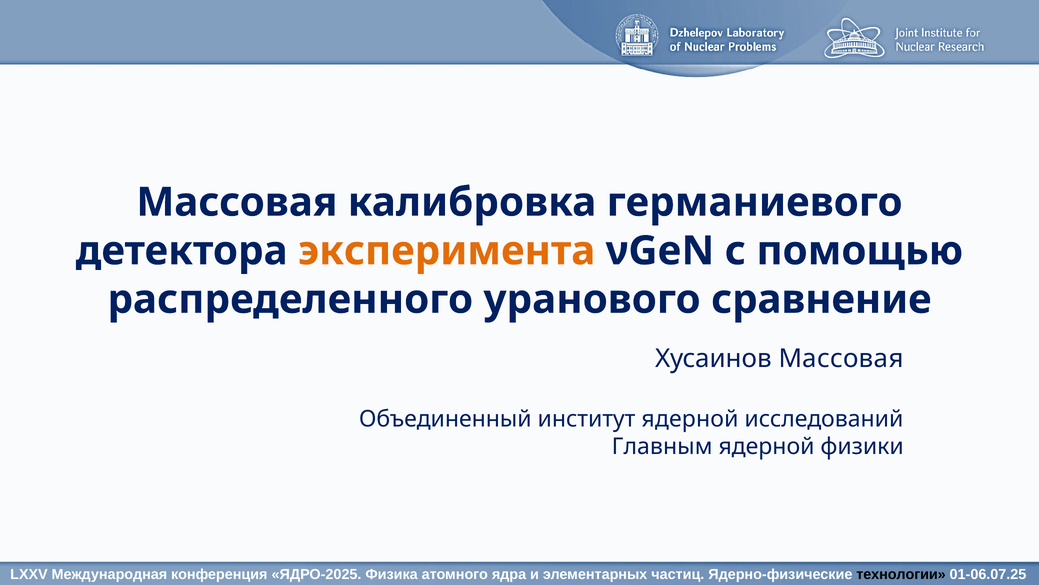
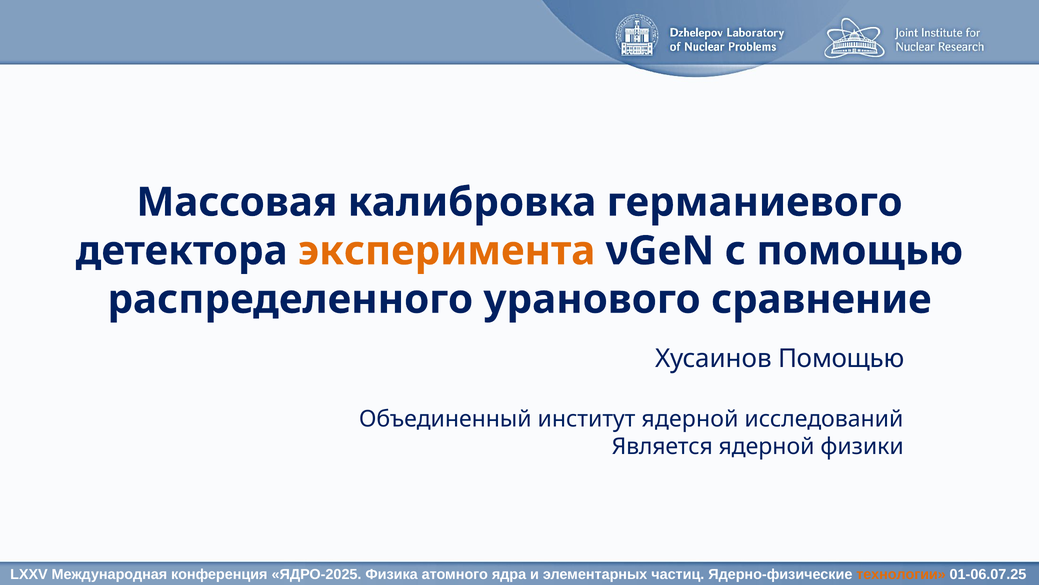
Хусаинов Массовая: Массовая -> Помощью (841, 358)
Главным: Главным -> Является (662, 446)
технологии colour: black -> orange (901, 574)
